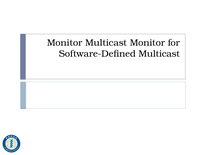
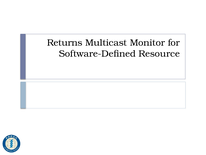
Monitor: Monitor -> Returns (65, 43)
Software-Defined Multicast: Multicast -> Resource (159, 54)
